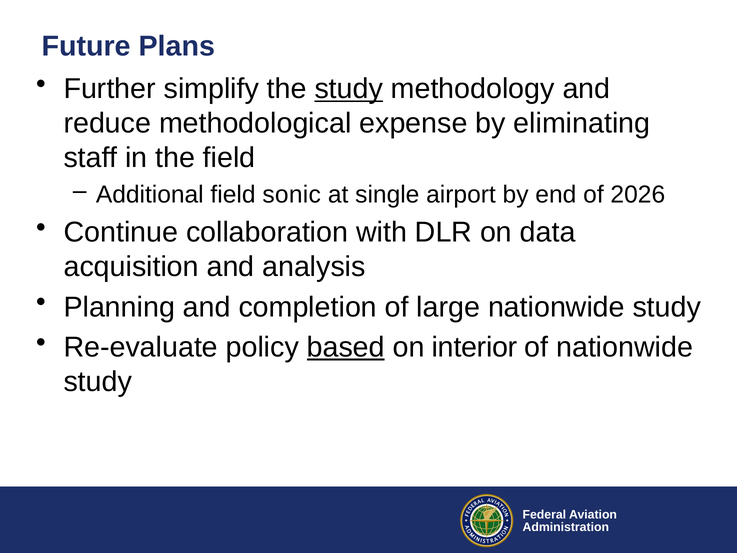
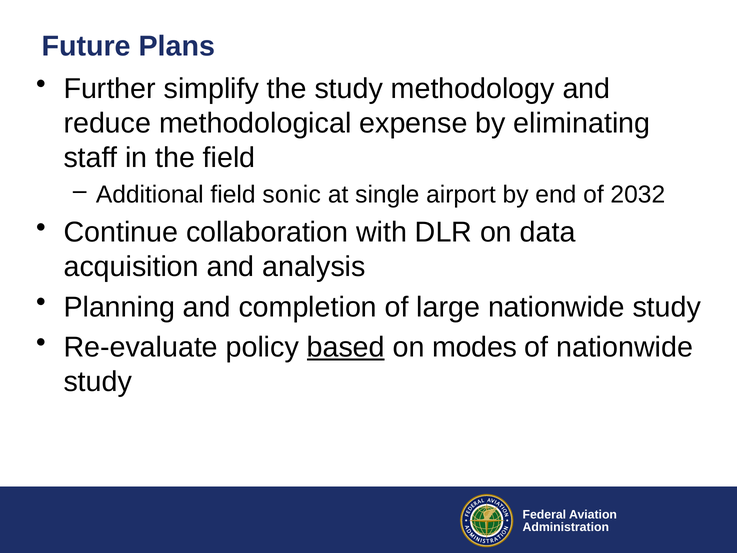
study underline: present -> none (349, 89)
2026: 2026 -> 2032 (638, 194)
interior: interior -> modes (475, 347)
